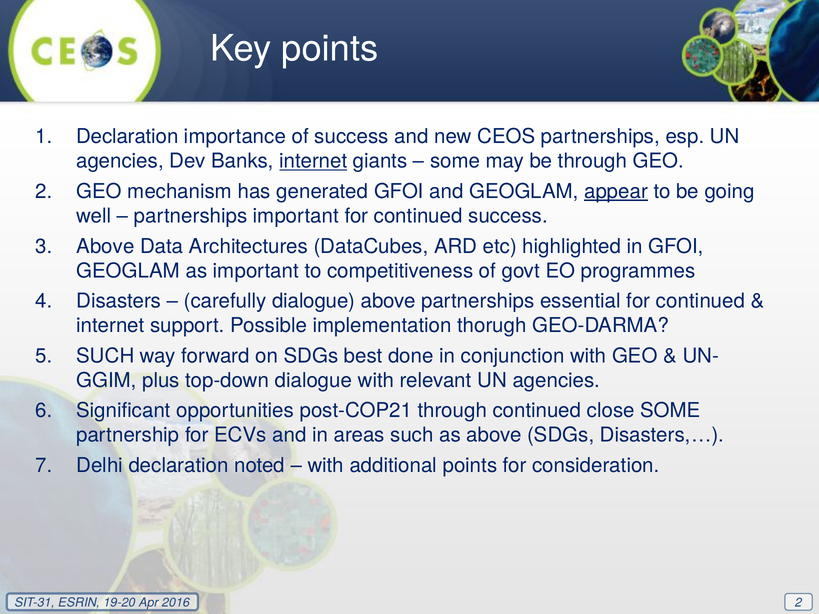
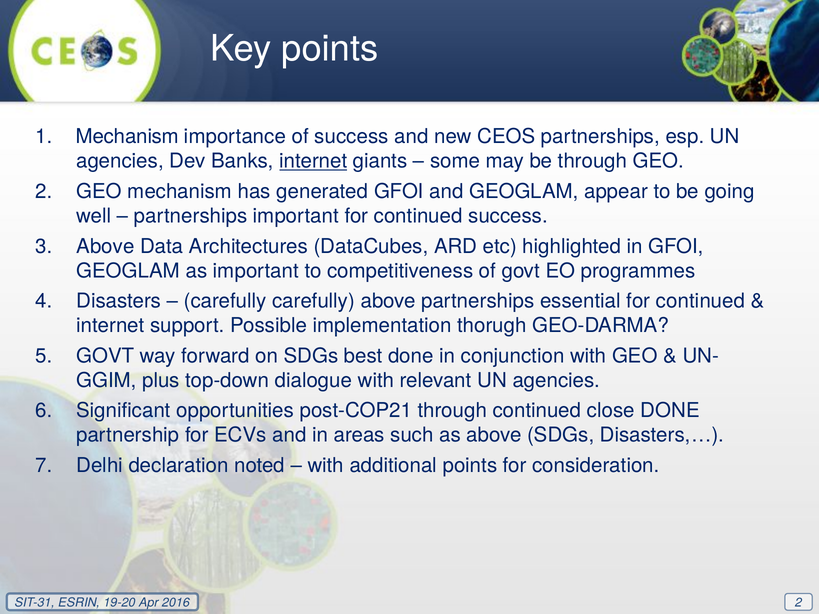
Declaration: Declaration -> Mechanism (127, 137)
appear underline: present -> none (616, 192)
carefully dialogue: dialogue -> carefully (314, 301)
SUCH: SUCH -> GOVT (105, 356)
close SOME: SOME -> DONE (670, 411)
